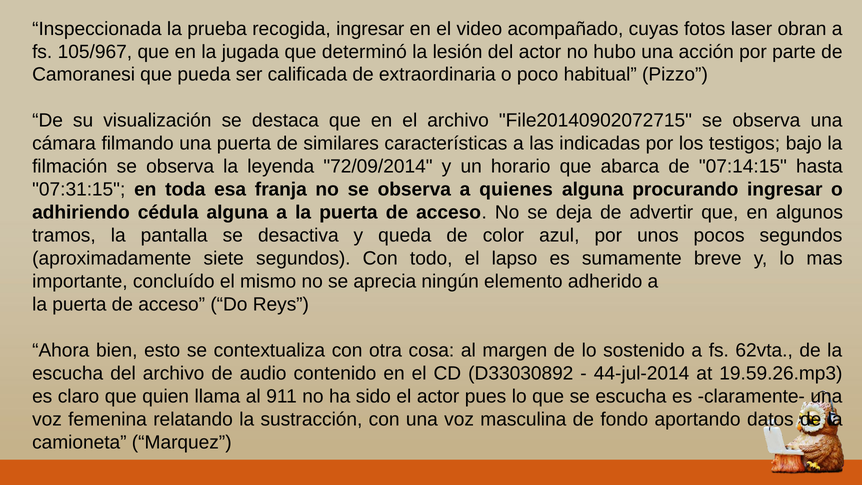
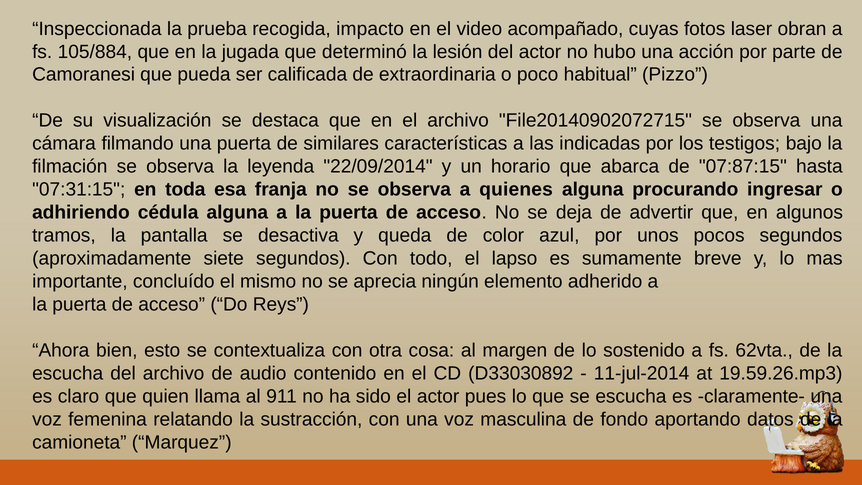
recogida ingresar: ingresar -> impacto (370, 29)
105/967: 105/967 -> 105/884 (95, 52)
72/09/2014: 72/09/2014 -> 22/09/2014 (378, 167)
07:14:15: 07:14:15 -> 07:87:15 (743, 167)
44-jul-2014: 44-jul-2014 -> 11-jul-2014 (642, 373)
